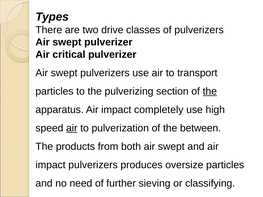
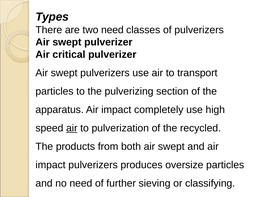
two drive: drive -> need (112, 30)
the underline: present -> none (210, 91)
between: between -> recycled (200, 128)
